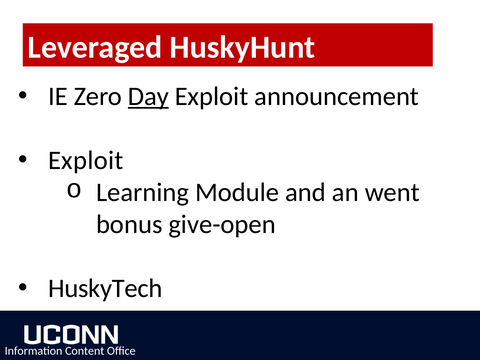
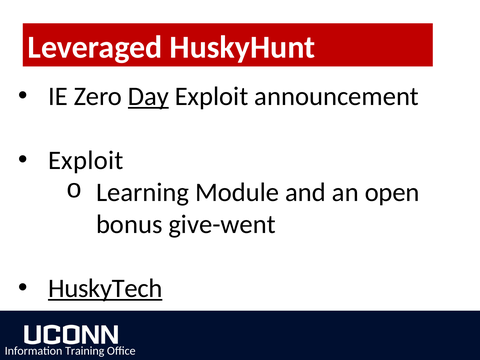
went: went -> open (392, 192)
give-open: give-open -> give-went (222, 224)
HuskyTech underline: none -> present (105, 288)
Content: Content -> Training (85, 351)
